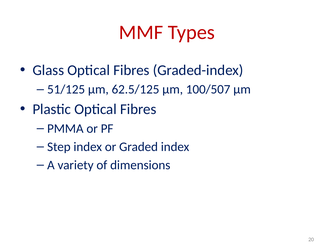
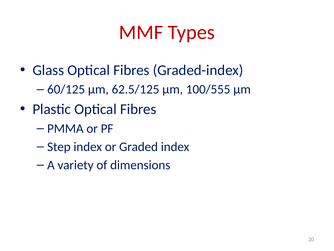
51/125: 51/125 -> 60/125 (66, 89)
100/507: 100/507 -> 100/555 (208, 89)
